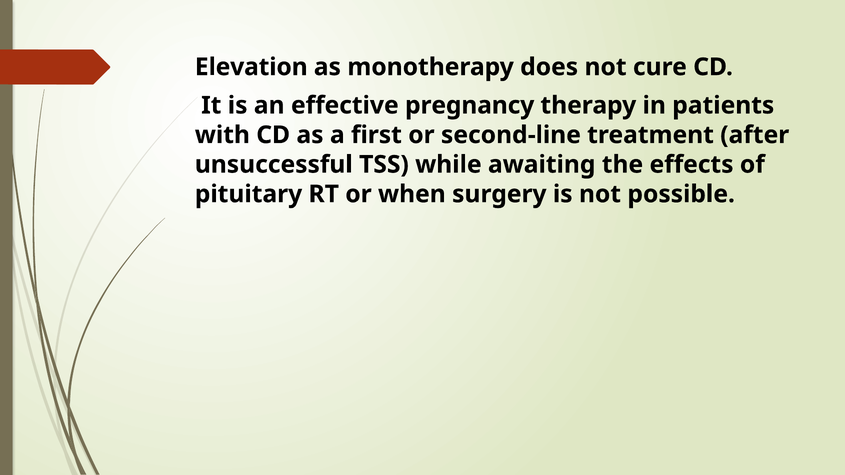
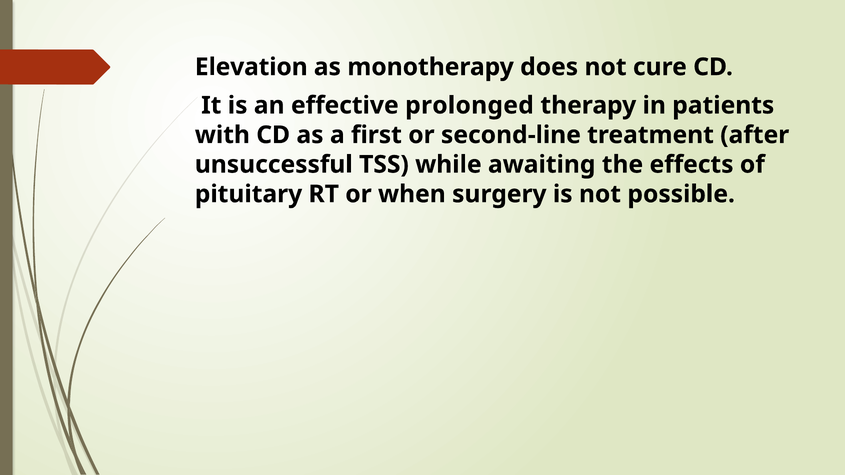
pregnancy: pregnancy -> prolonged (469, 105)
